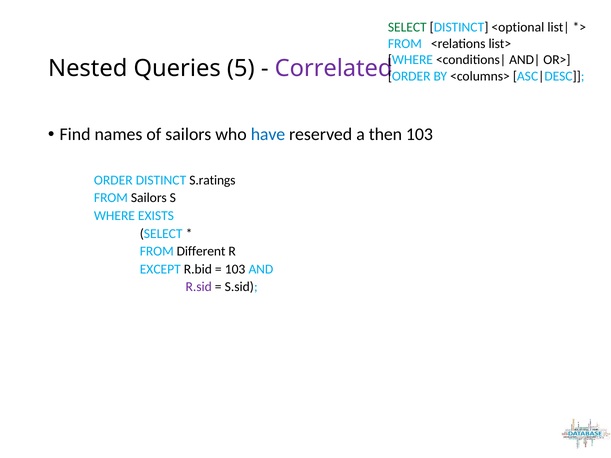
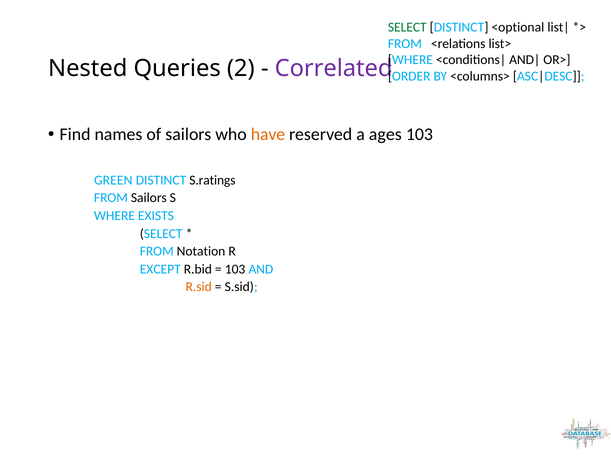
5: 5 -> 2 (241, 69)
have colour: blue -> orange (268, 135)
then: then -> ages (385, 135)
ORDER: ORDER -> GREEN (113, 180)
Different: Different -> Notation (201, 252)
R.sid colour: purple -> orange (199, 287)
